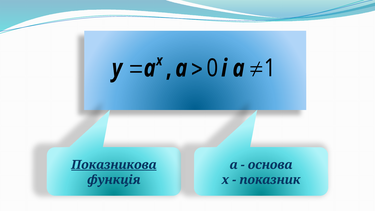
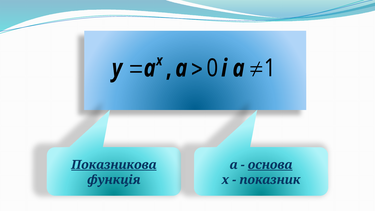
основа underline: none -> present (270, 165)
